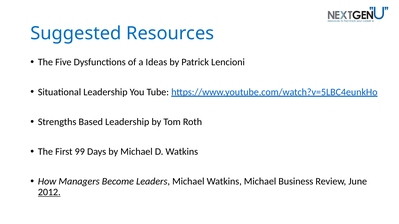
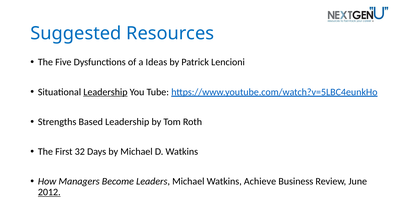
Leadership underline: none -> present (105, 92)
99: 99 -> 32 (80, 152)
Watkins Michael: Michael -> Achieve (260, 182)
